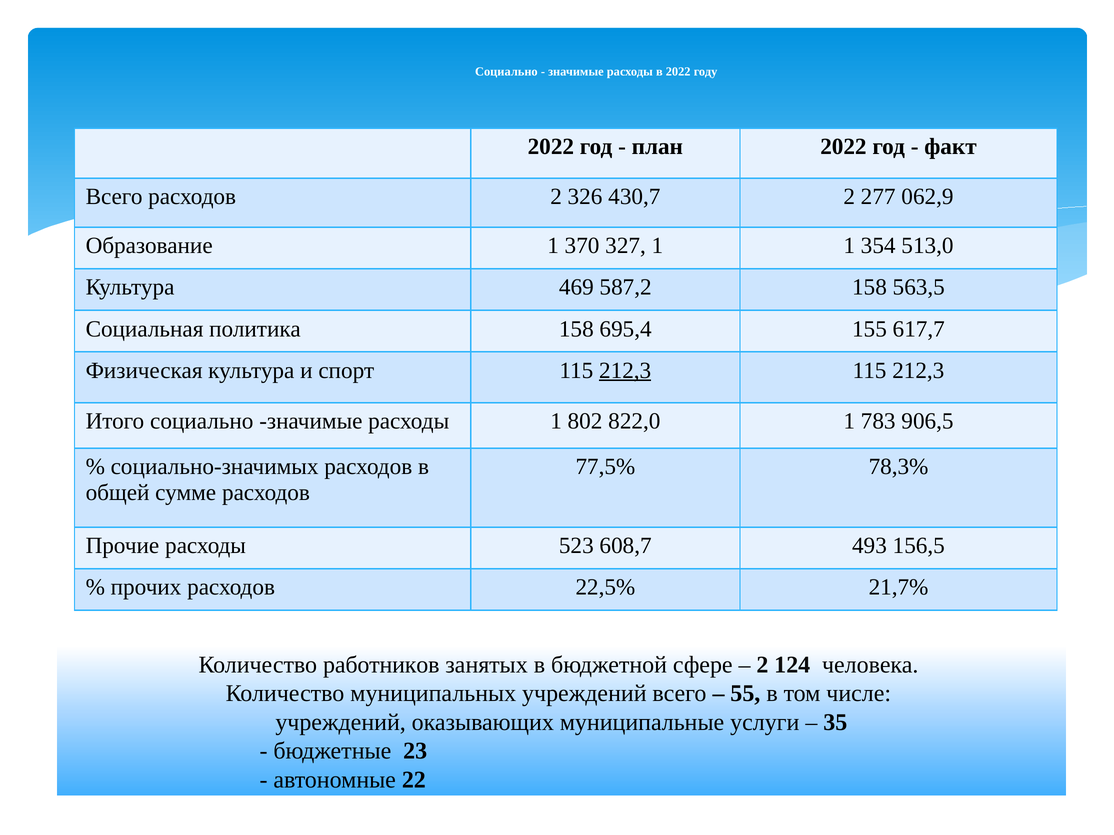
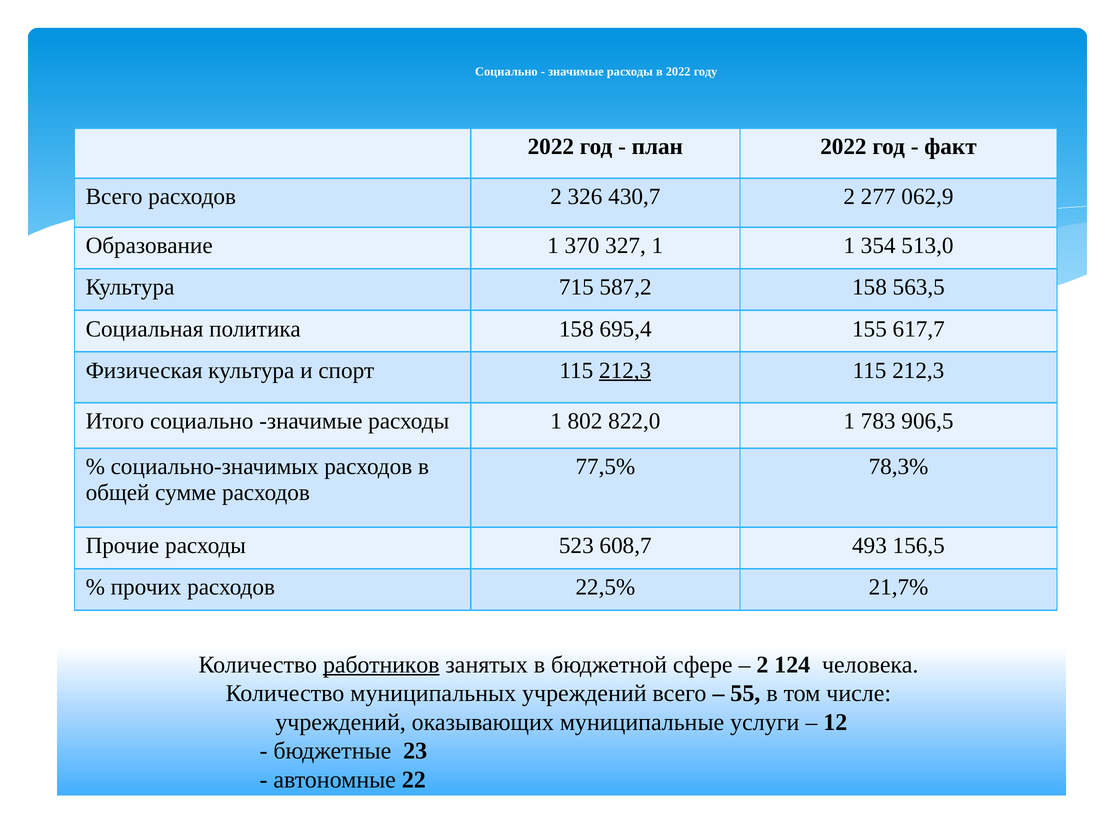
469: 469 -> 715 (576, 287)
работников underline: none -> present (381, 665)
35: 35 -> 12 (835, 723)
